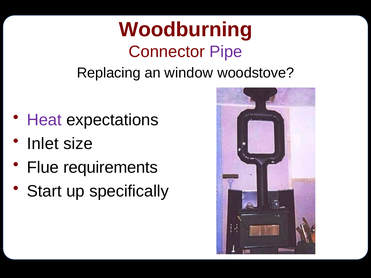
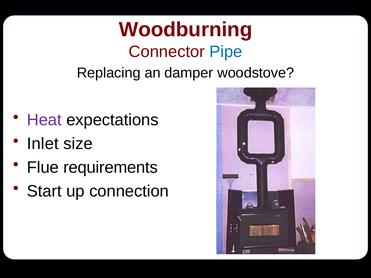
Pipe colour: purple -> blue (226, 52)
window: window -> damper (189, 73)
specifically: specifically -> connection (129, 191)
